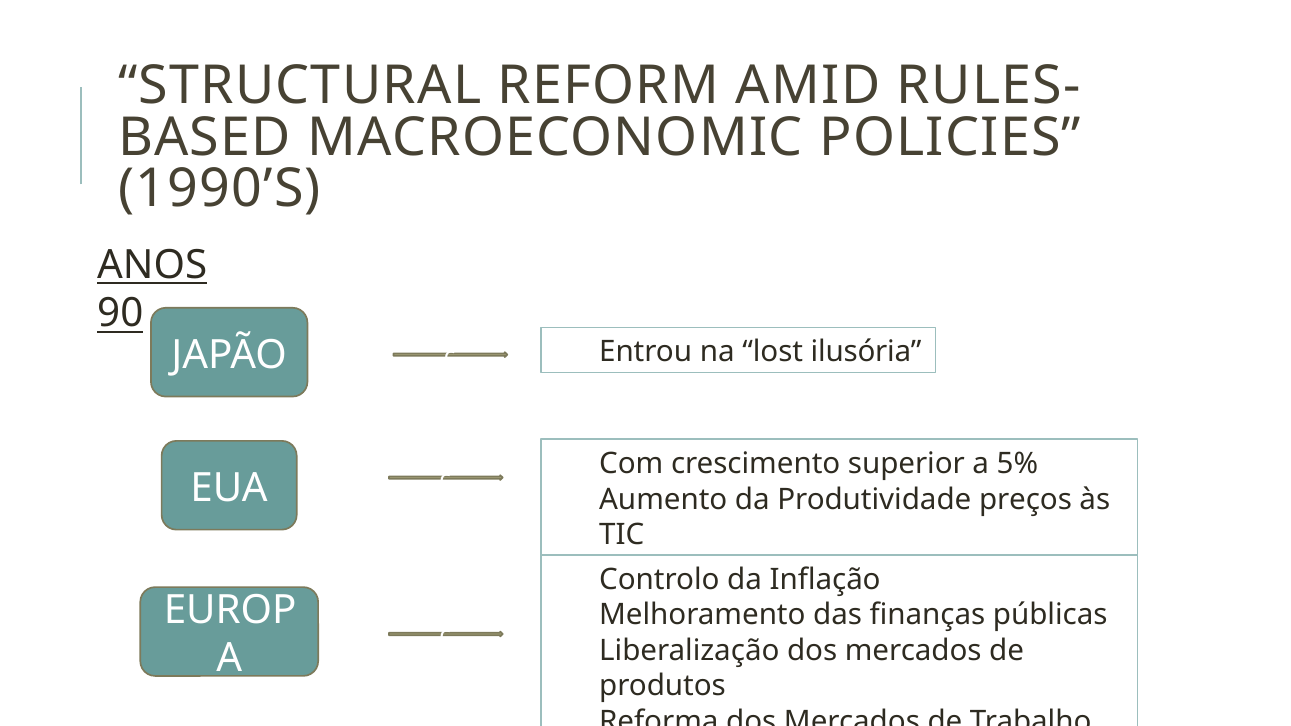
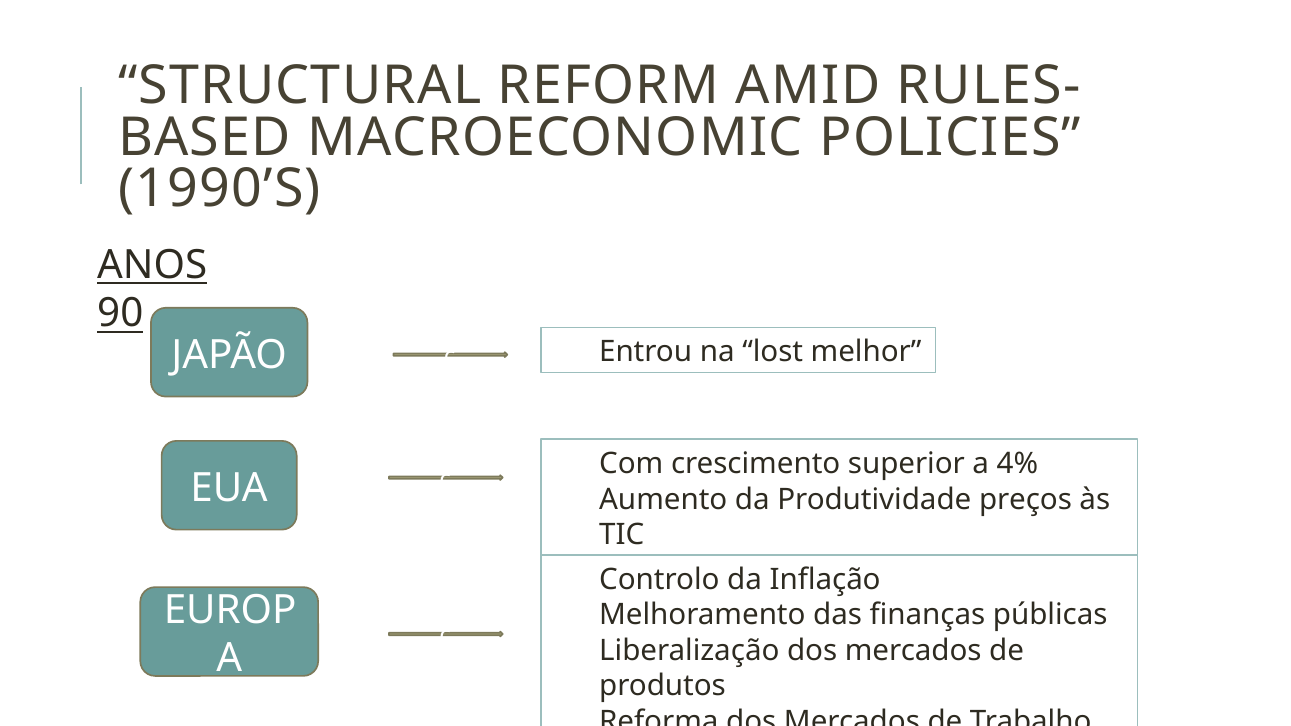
ilusória: ilusória -> melhor (866, 352)
5%: 5% -> 4% (1017, 464)
